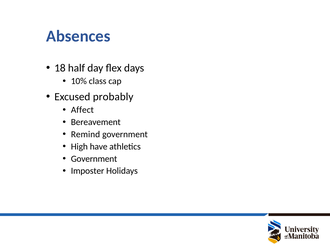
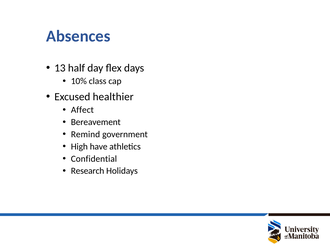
18: 18 -> 13 (60, 68)
probably: probably -> healthier (113, 96)
Government: Government -> Confidential (94, 158)
Imposter: Imposter -> Research (88, 171)
